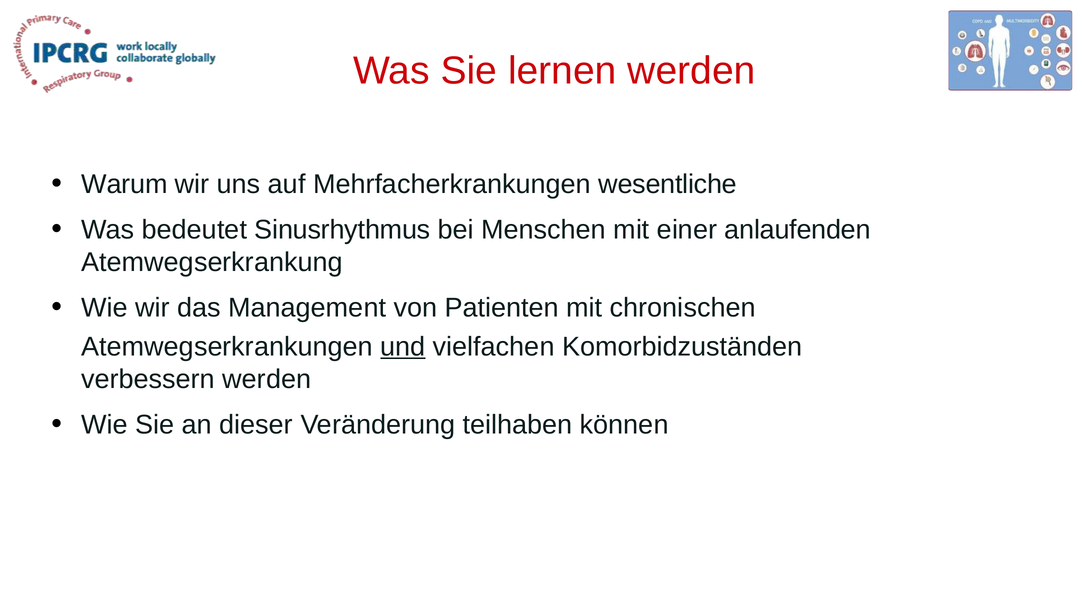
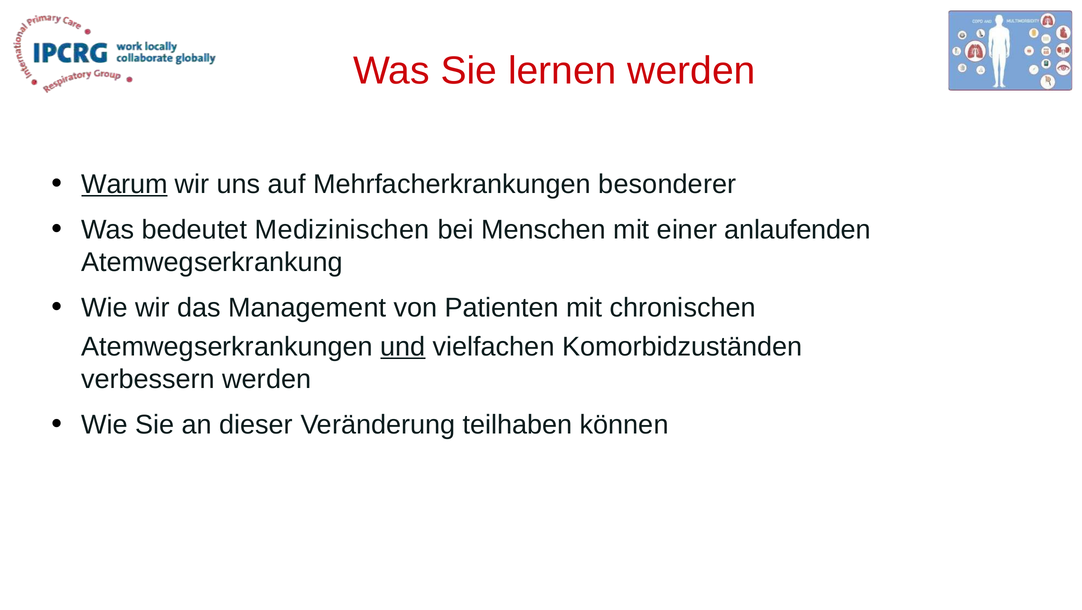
Warum underline: none -> present (124, 184)
wesentliche: wesentliche -> besonderer (667, 184)
Sinusrhythmus: Sinusrhythmus -> Medizinischen (342, 230)
